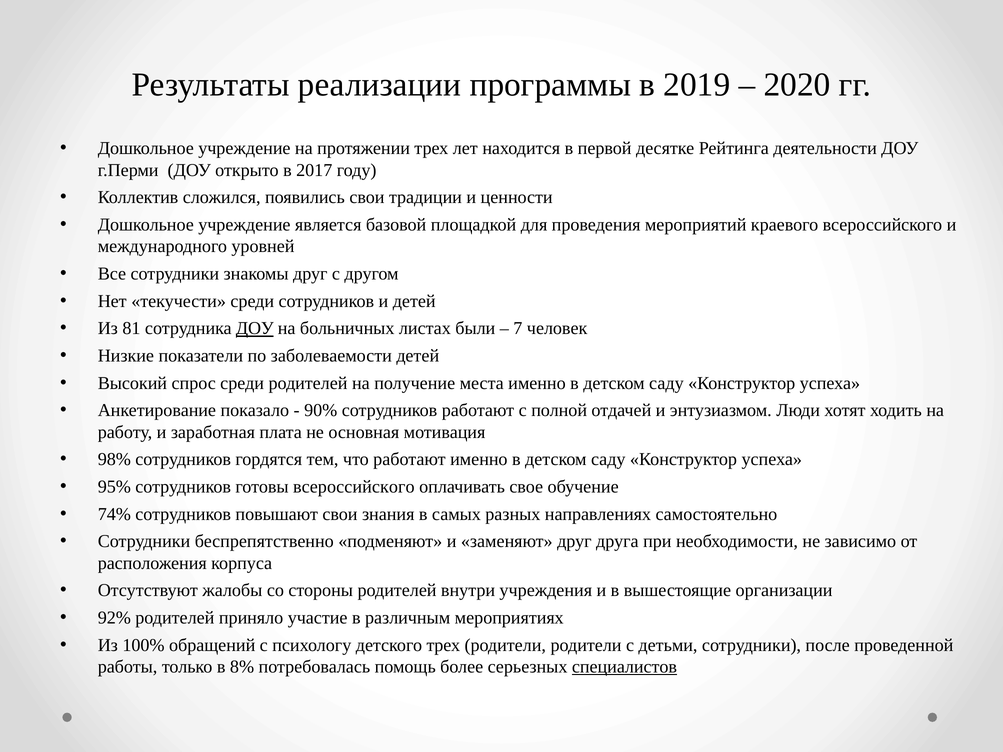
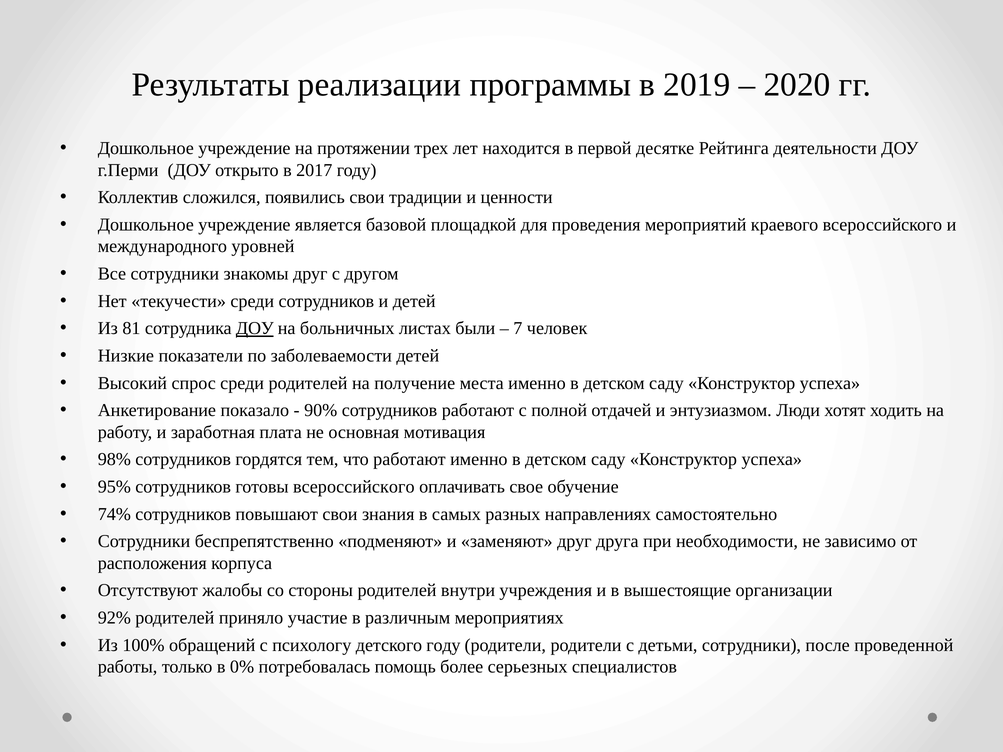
детского трех: трех -> году (443, 645)
8%: 8% -> 0% (242, 667)
специалистов underline: present -> none (624, 667)
